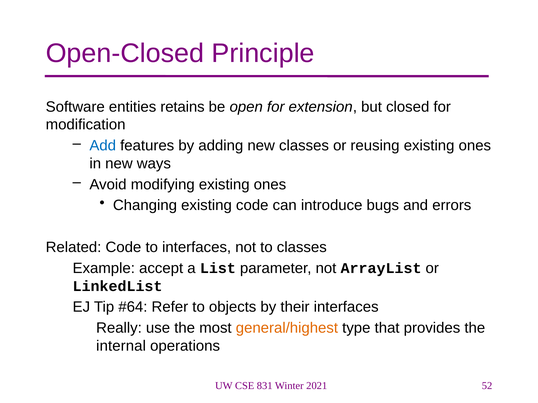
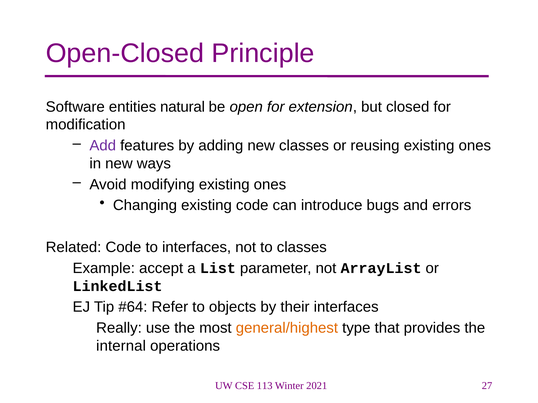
retains: retains -> natural (183, 107)
Add colour: blue -> purple (103, 146)
831: 831 -> 113 (265, 386)
52: 52 -> 27 (487, 386)
